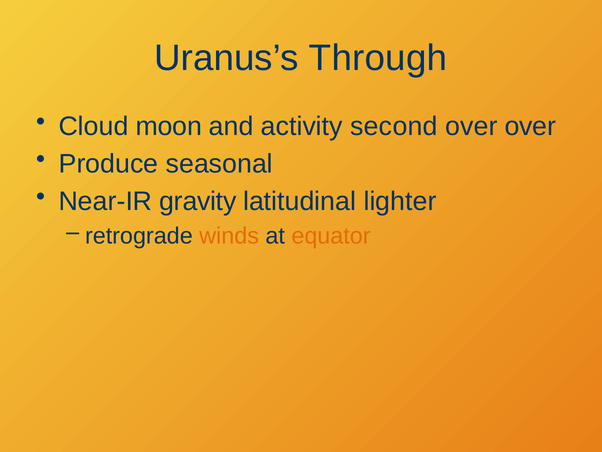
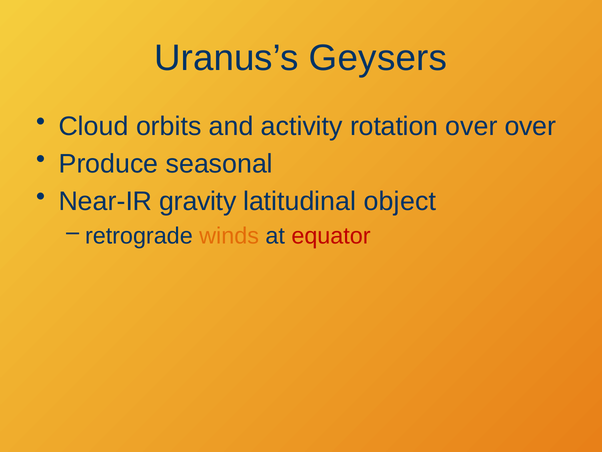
Through: Through -> Geysers (378, 58)
moon: moon -> orbits (169, 126)
second: second -> rotation (394, 126)
lighter: lighter -> object (400, 201)
equator colour: orange -> red (331, 236)
